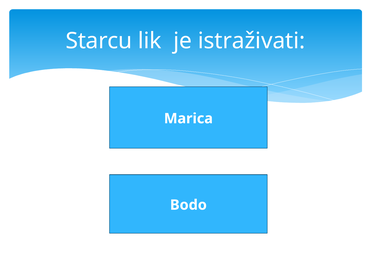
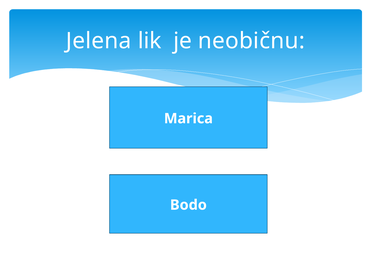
Starcu: Starcu -> Jelena (99, 41)
istraživati: istraživati -> neobičnu (251, 41)
